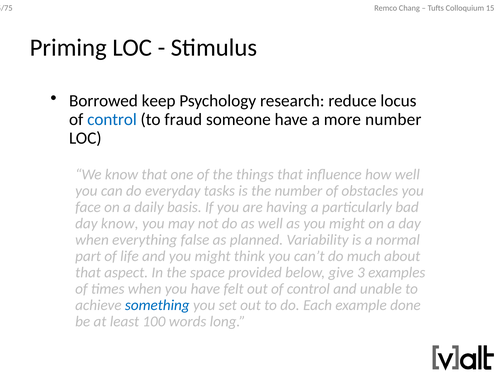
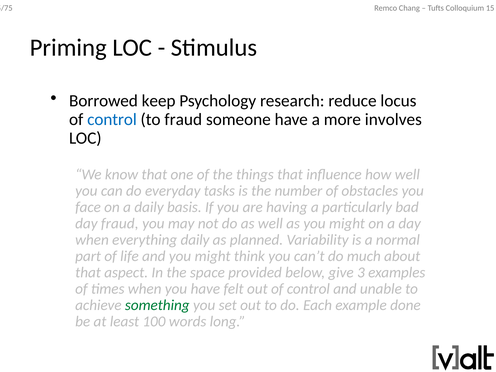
more number: number -> involves (393, 119)
day know: know -> fraud (120, 223)
everything false: false -> daily (195, 240)
something colour: blue -> green (157, 305)
